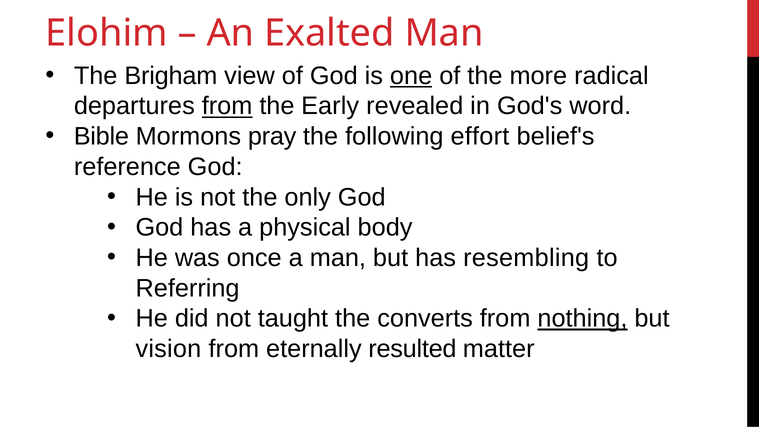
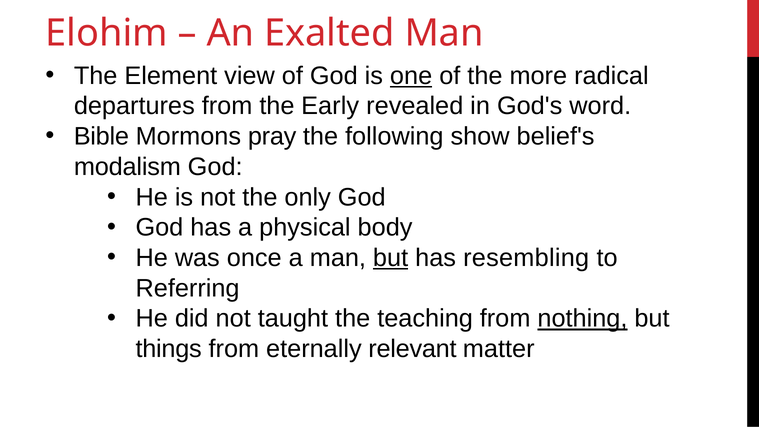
Brigham: Brigham -> Element (171, 76)
from underline: present -> none (227, 106)
effort: effort -> show (480, 137)
reference: reference -> modalism (127, 167)
but underline: none -> present (391, 258)
converts: converts -> teaching (425, 319)
vision: vision -> things (169, 349)
resulted: resulted -> relevant (412, 349)
